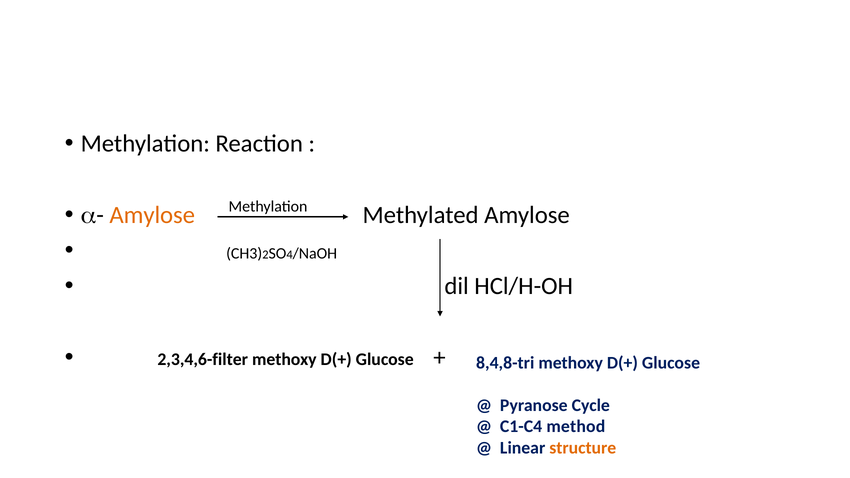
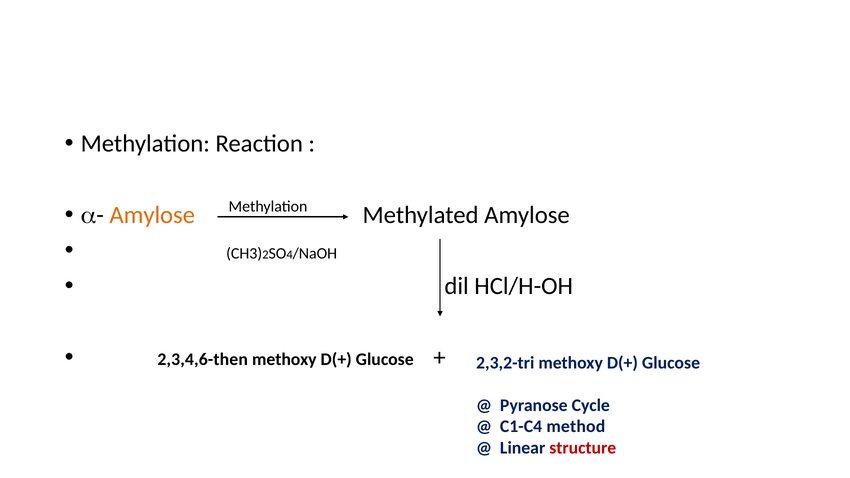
2,3,4,6-filter: 2,3,4,6-filter -> 2,3,4,6-then (203, 360)
8,4,8-tri: 8,4,8-tri -> 2,3,2-tri (505, 363)
structure colour: orange -> red (583, 448)
